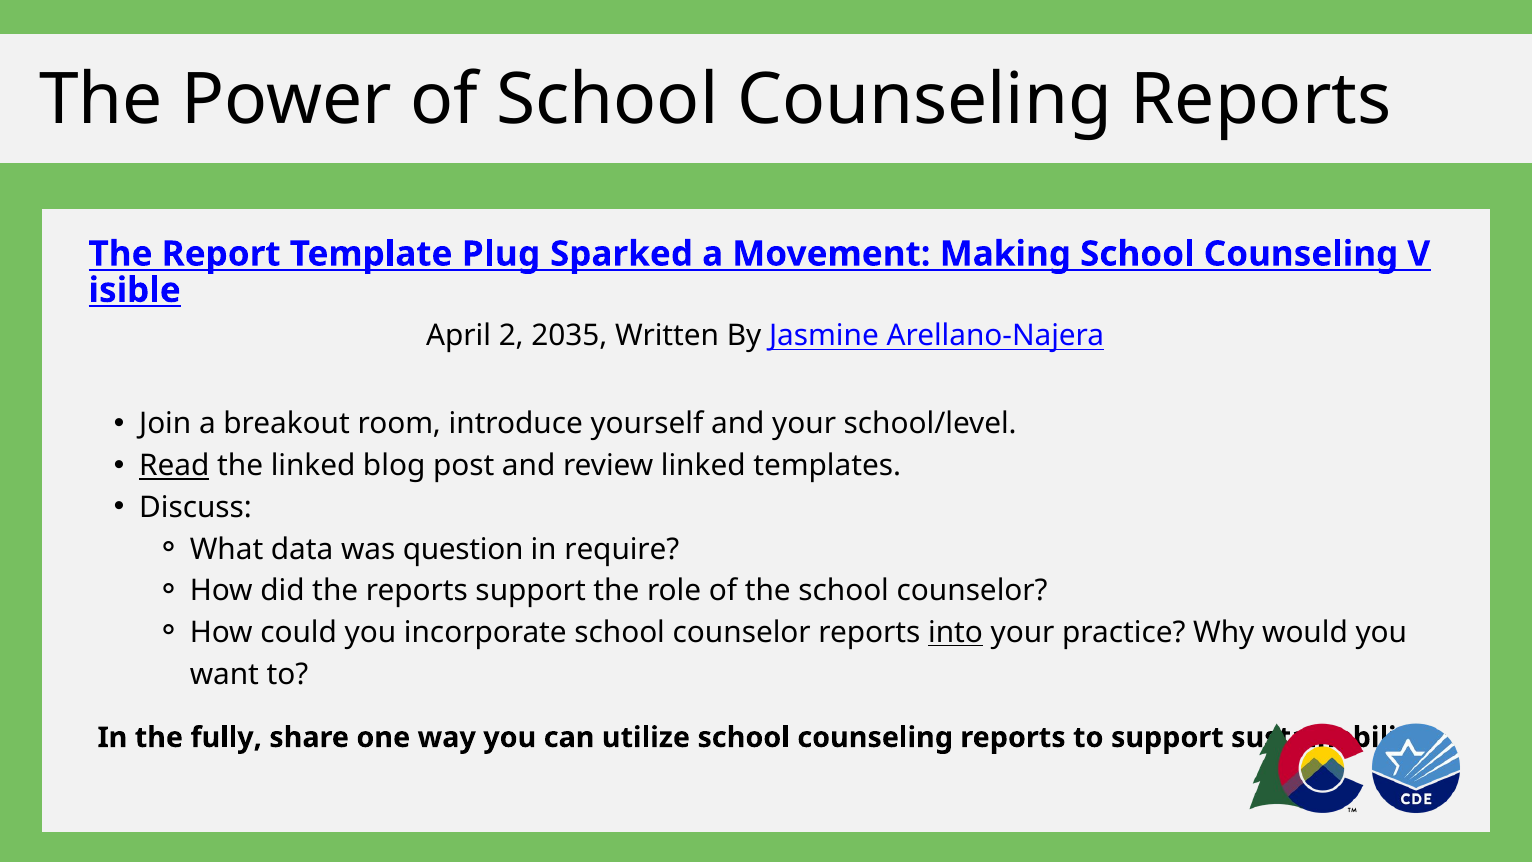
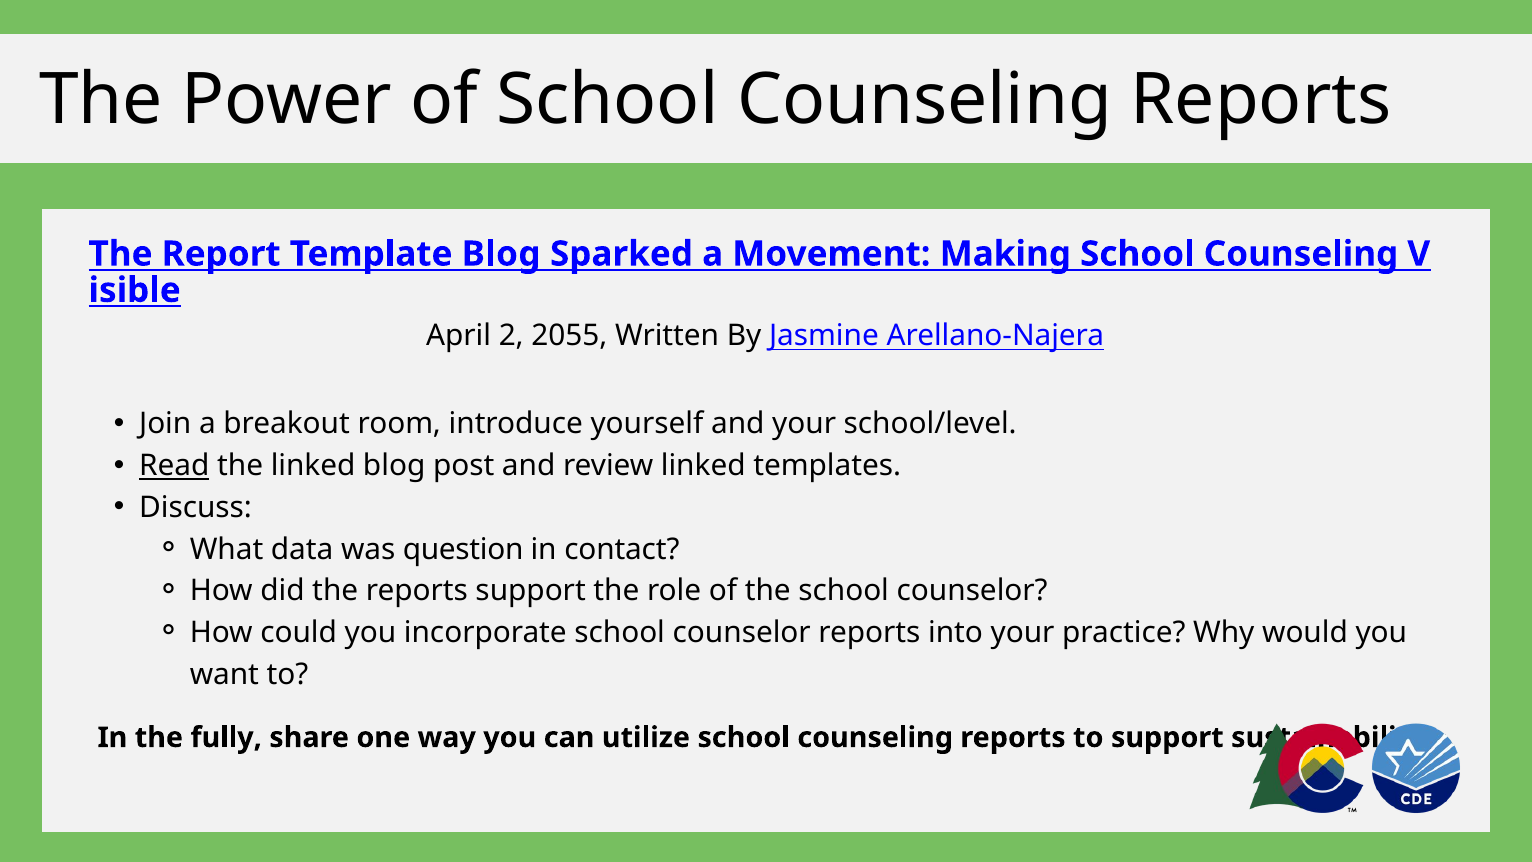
Template Plug: Plug -> Blog (501, 254)
2035: 2035 -> 2055 (569, 336)
require: require -> contact (622, 549)
into underline: present -> none (956, 632)
